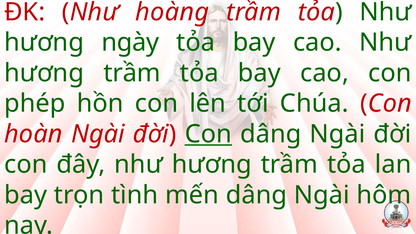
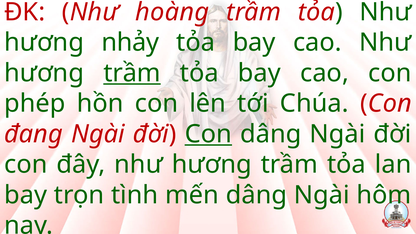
ngày: ngày -> nhảy (130, 43)
trầm underline: none -> present (132, 73)
hoàn: hoàn -> đang (33, 134)
